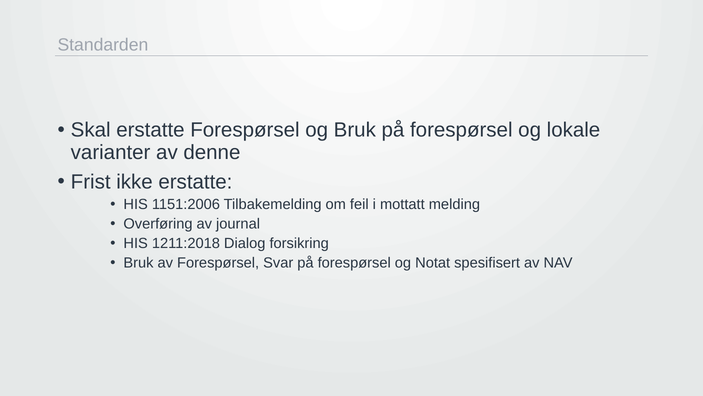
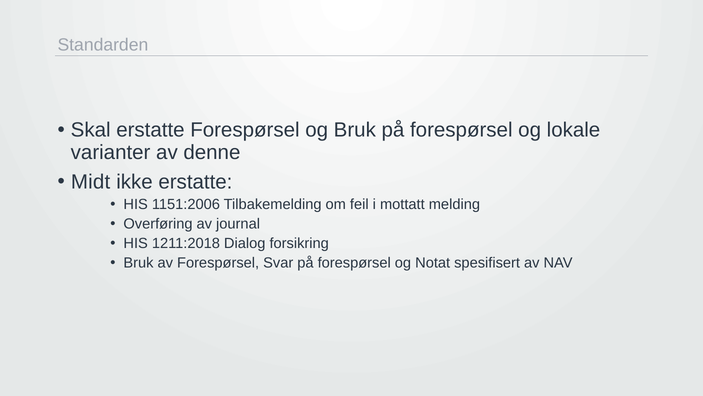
Frist: Frist -> Midt (91, 182)
